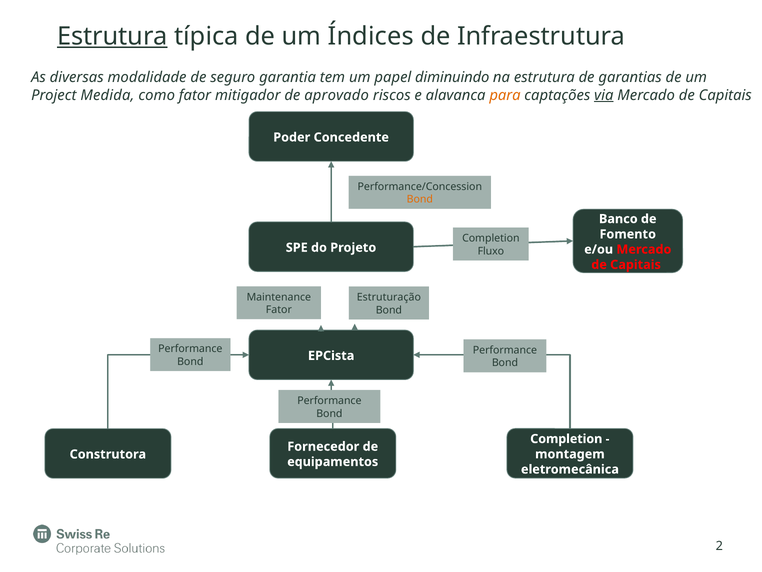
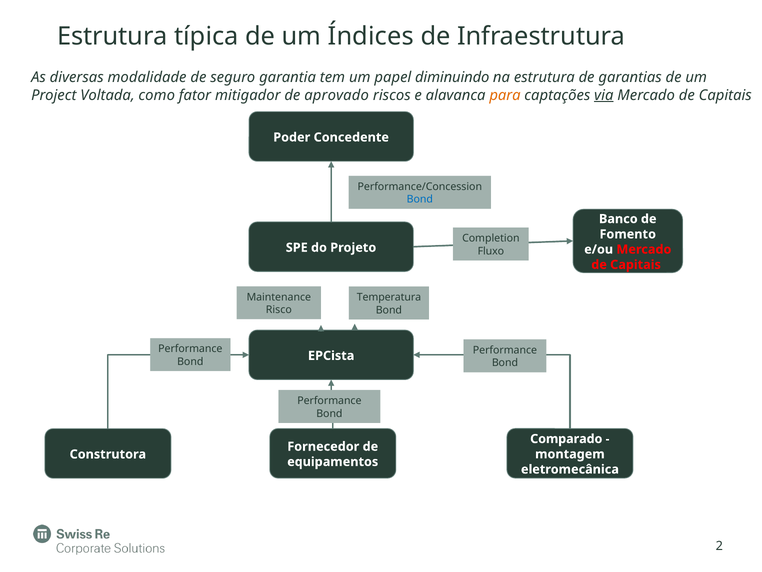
Estrutura underline: present -> none (112, 36)
Medida: Medida -> Voltada (107, 95)
Bond colour: orange -> blue (420, 199)
Estruturação: Estruturação -> Temperatura (389, 297)
Fator: Fator -> Risco (279, 310)
Completion: Completion -> Comparado (566, 439)
